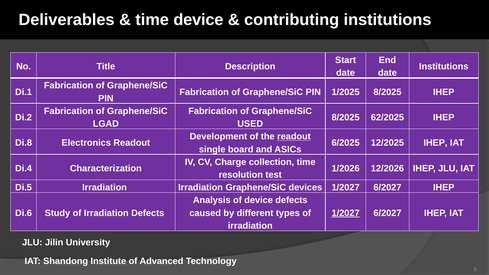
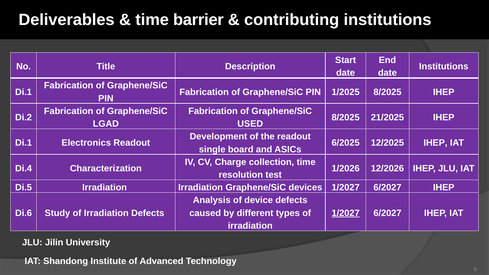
time device: device -> barrier (198, 20)
62/2025: 62/2025 -> 21/2025 (387, 117)
readout underline: present -> none (294, 137)
Di.8: Di.8 -> Di.1 (24, 143)
